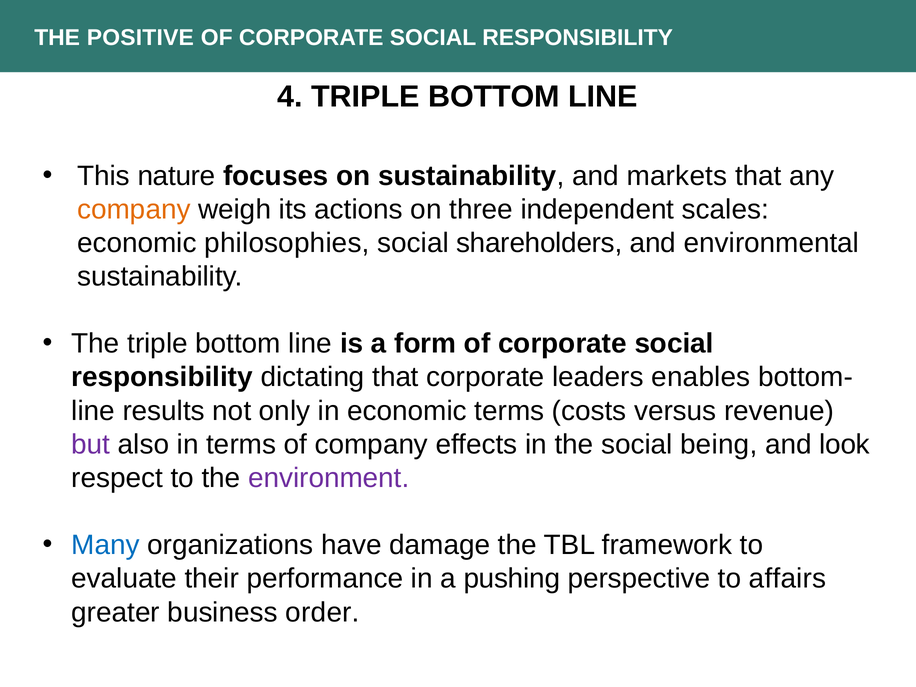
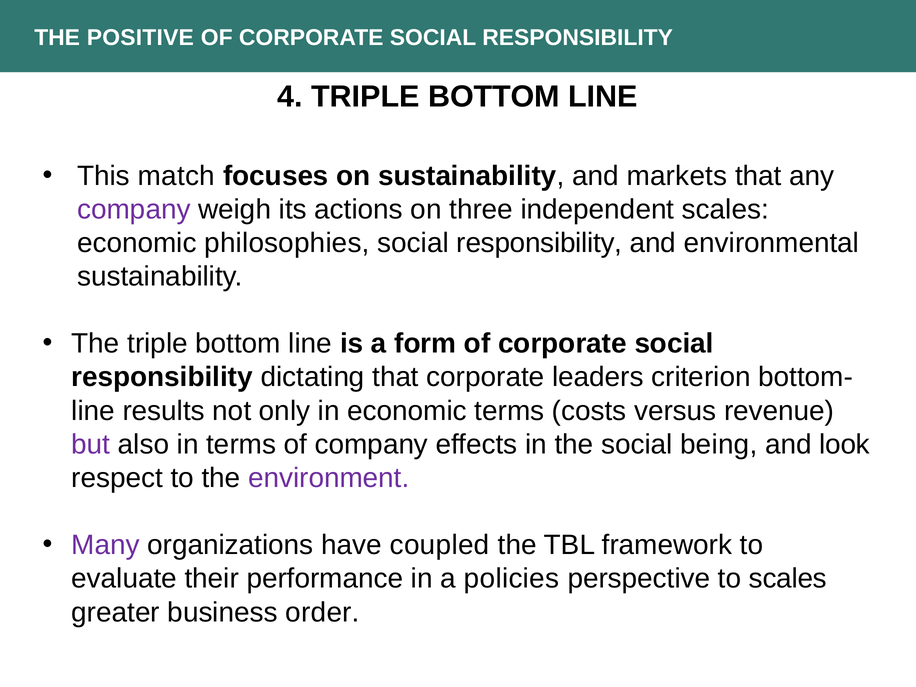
nature: nature -> match (176, 176)
company colour: orange -> purple (134, 209)
shareholders: shareholders -> responsibility (539, 243)
enables: enables -> criterion (701, 377)
Many colour: blue -> purple (106, 545)
damage: damage -> coupled (440, 545)
pushing: pushing -> policies (512, 579)
to affairs: affairs -> scales (788, 579)
